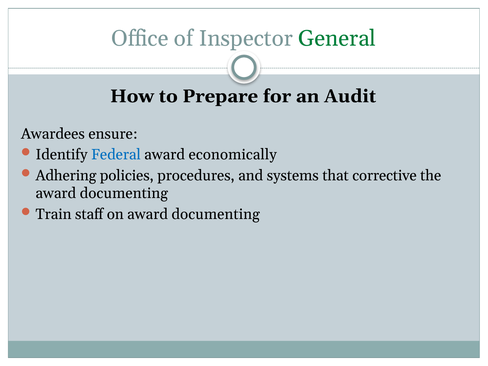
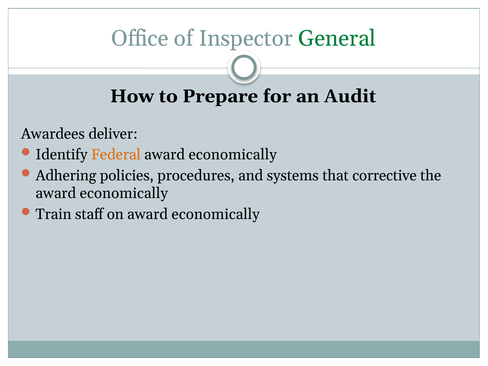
ensure: ensure -> deliver (113, 134)
Federal colour: blue -> orange (116, 155)
documenting: documenting -> economically (124, 193)
on award documenting: documenting -> economically (216, 214)
